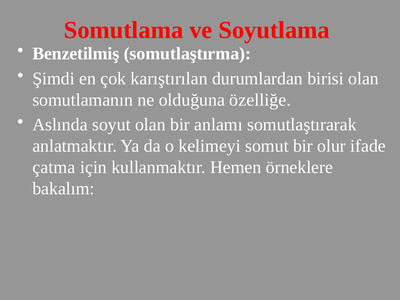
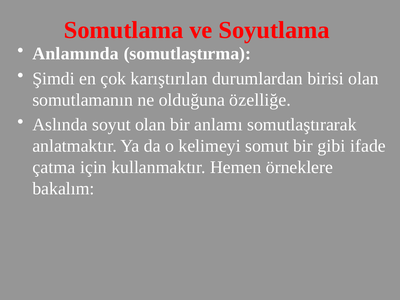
Benzetilmiş: Benzetilmiş -> Anlamında (76, 54)
olur: olur -> gibi (331, 146)
